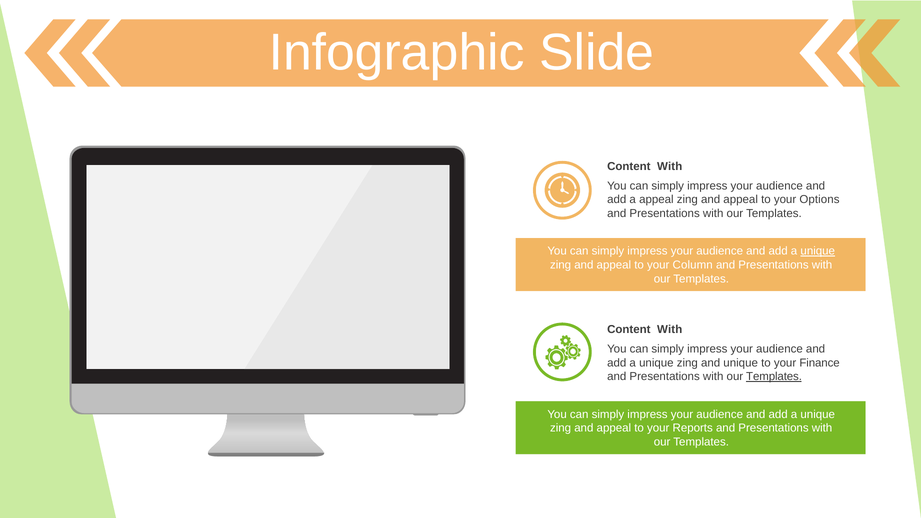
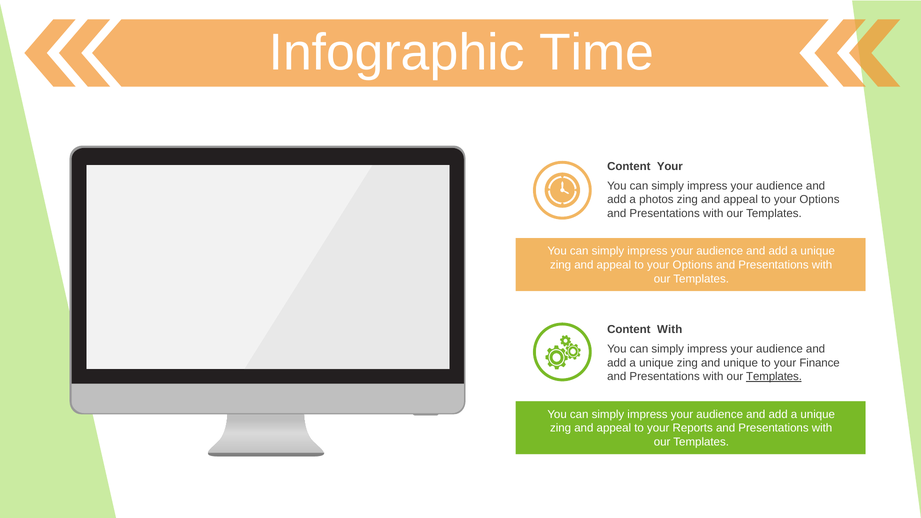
Slide: Slide -> Time (597, 53)
With: With -> Your (670, 167)
a appeal: appeal -> photos (656, 200)
unique underline: present -> none (818, 251)
Column: Column -> Options (693, 265)
